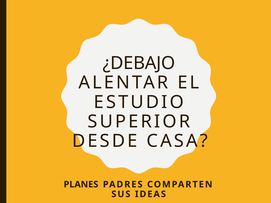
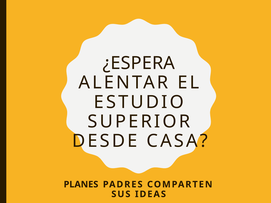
¿DEBAJO: ¿DEBAJO -> ¿ESPERA (139, 63)
